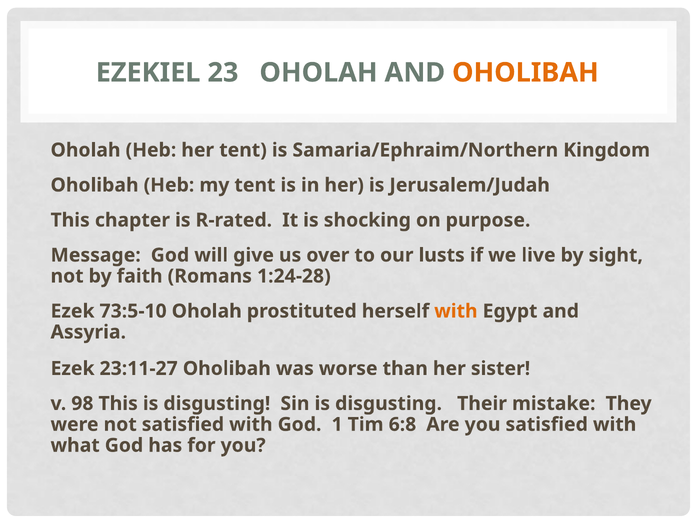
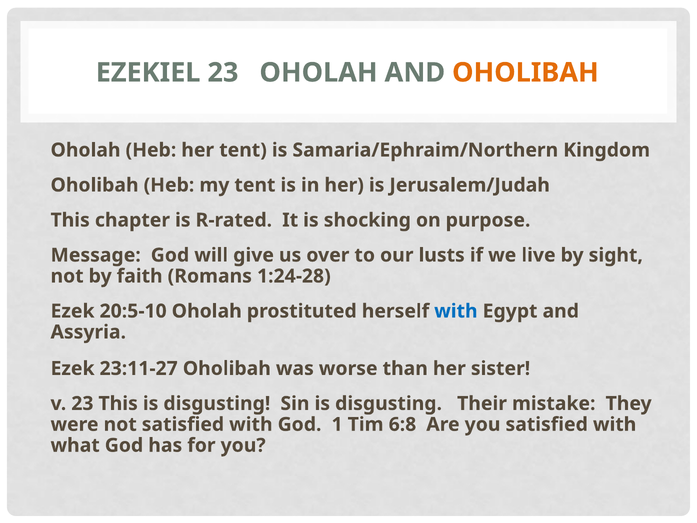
73:5-10: 73:5-10 -> 20:5-10 (133, 311)
with colour: orange -> blue (456, 311)
v 98: 98 -> 23 (82, 403)
